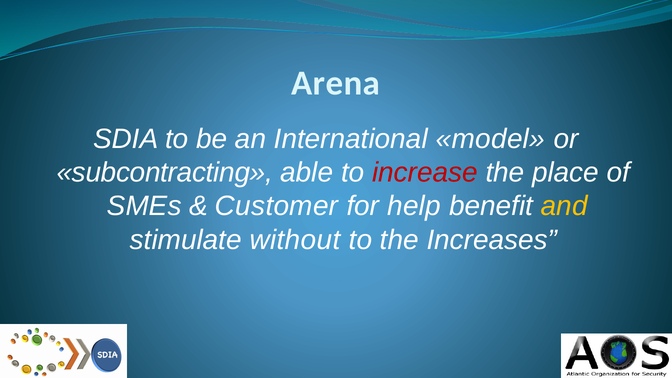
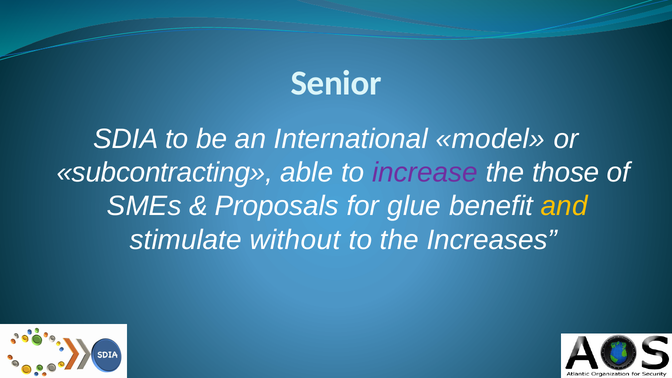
Arena: Arena -> Senior (336, 83)
increase colour: red -> purple (425, 173)
place: place -> those (566, 173)
Customer: Customer -> Proposals (277, 206)
help: help -> glue (414, 206)
